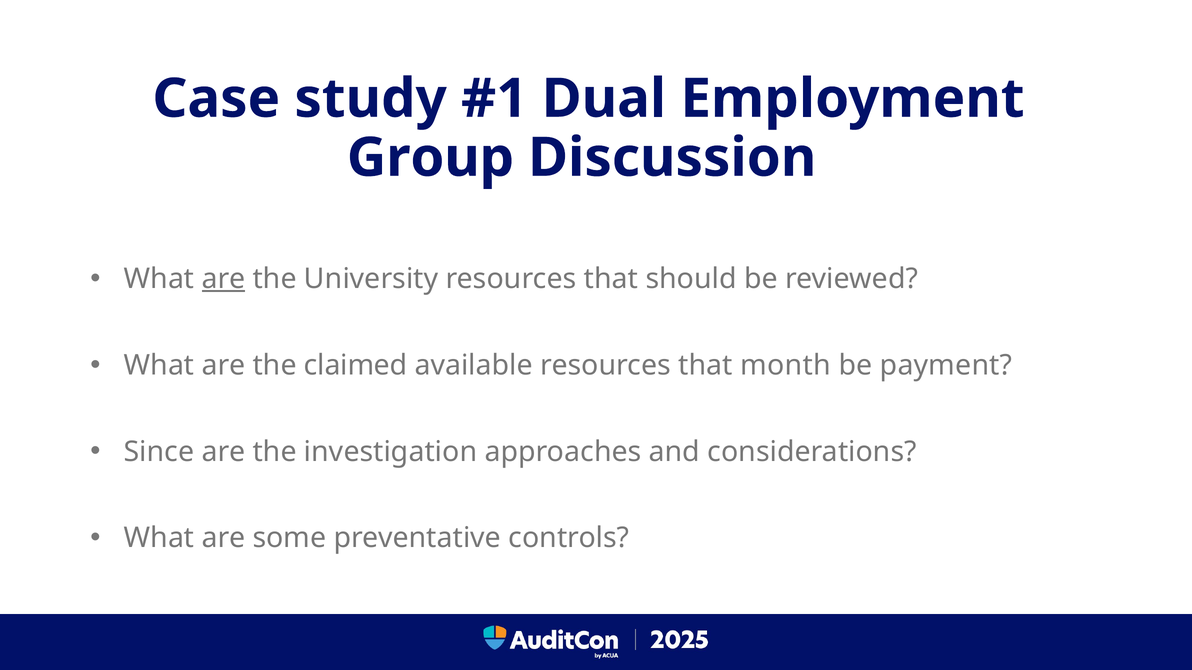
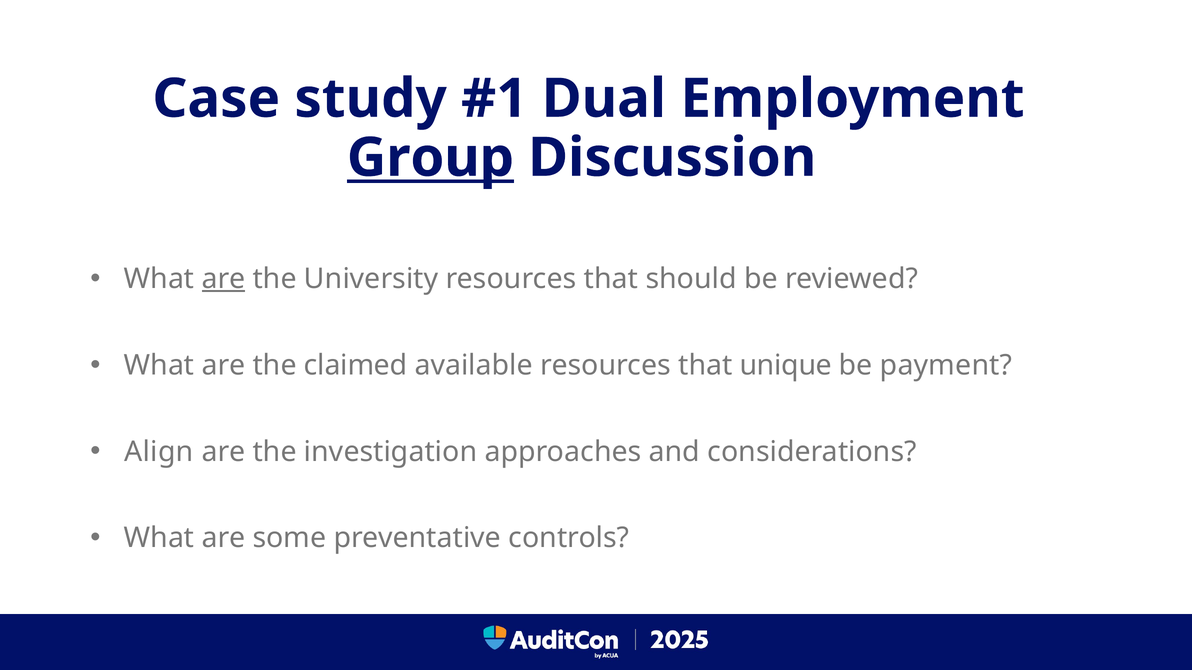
Group underline: none -> present (430, 158)
month: month -> unique (786, 365)
Since: Since -> Align (159, 452)
